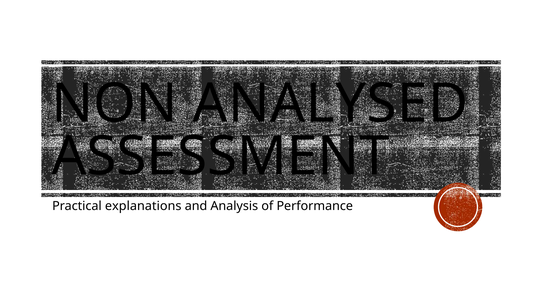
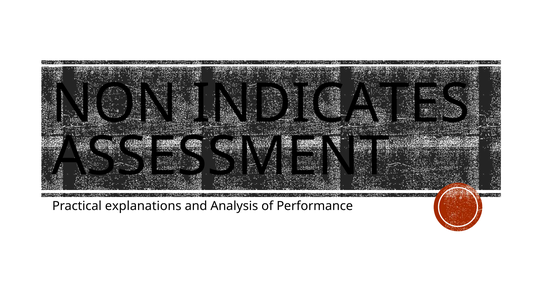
ANALYSED: ANALYSED -> INDICATES (331, 104)
